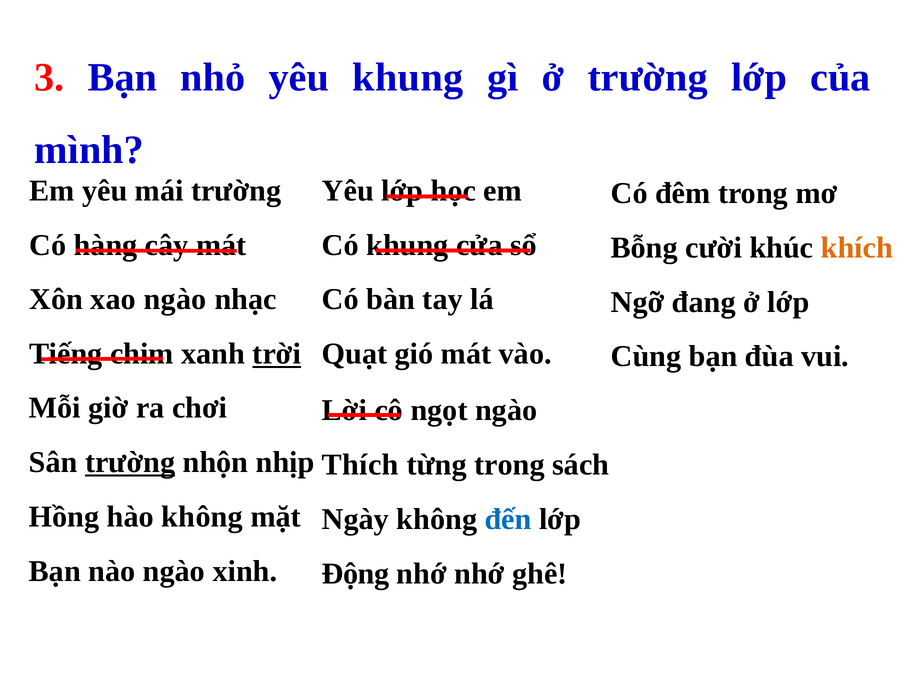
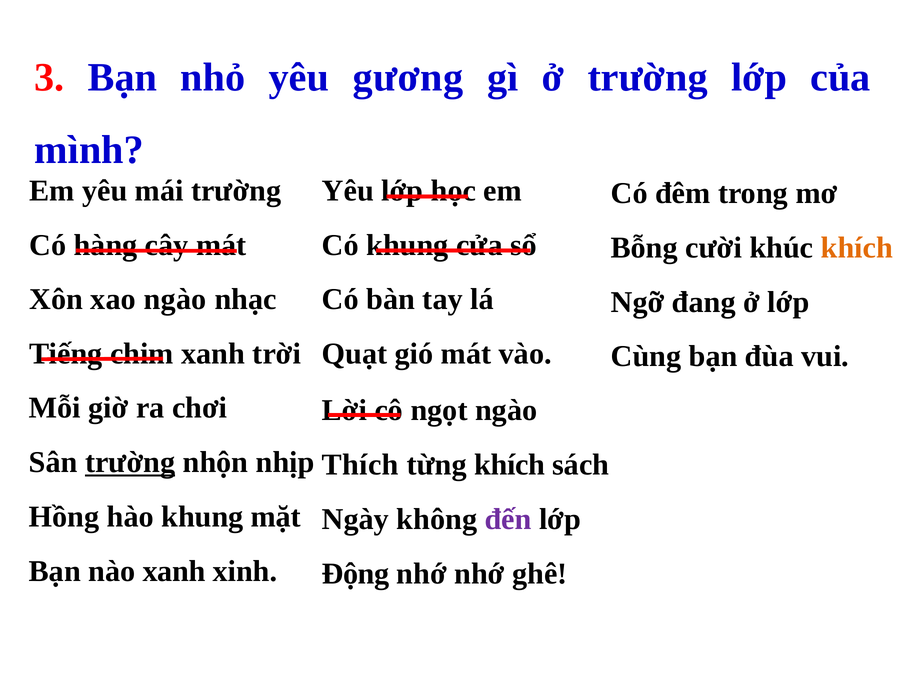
yêu khung: khung -> gương (408, 78)
trời underline: present -> none (277, 354)
từng trong: trong -> khích (510, 464)
hào không: không -> khung (202, 516)
đến colour: blue -> purple (508, 519)
nào ngào: ngào -> xanh (174, 571)
